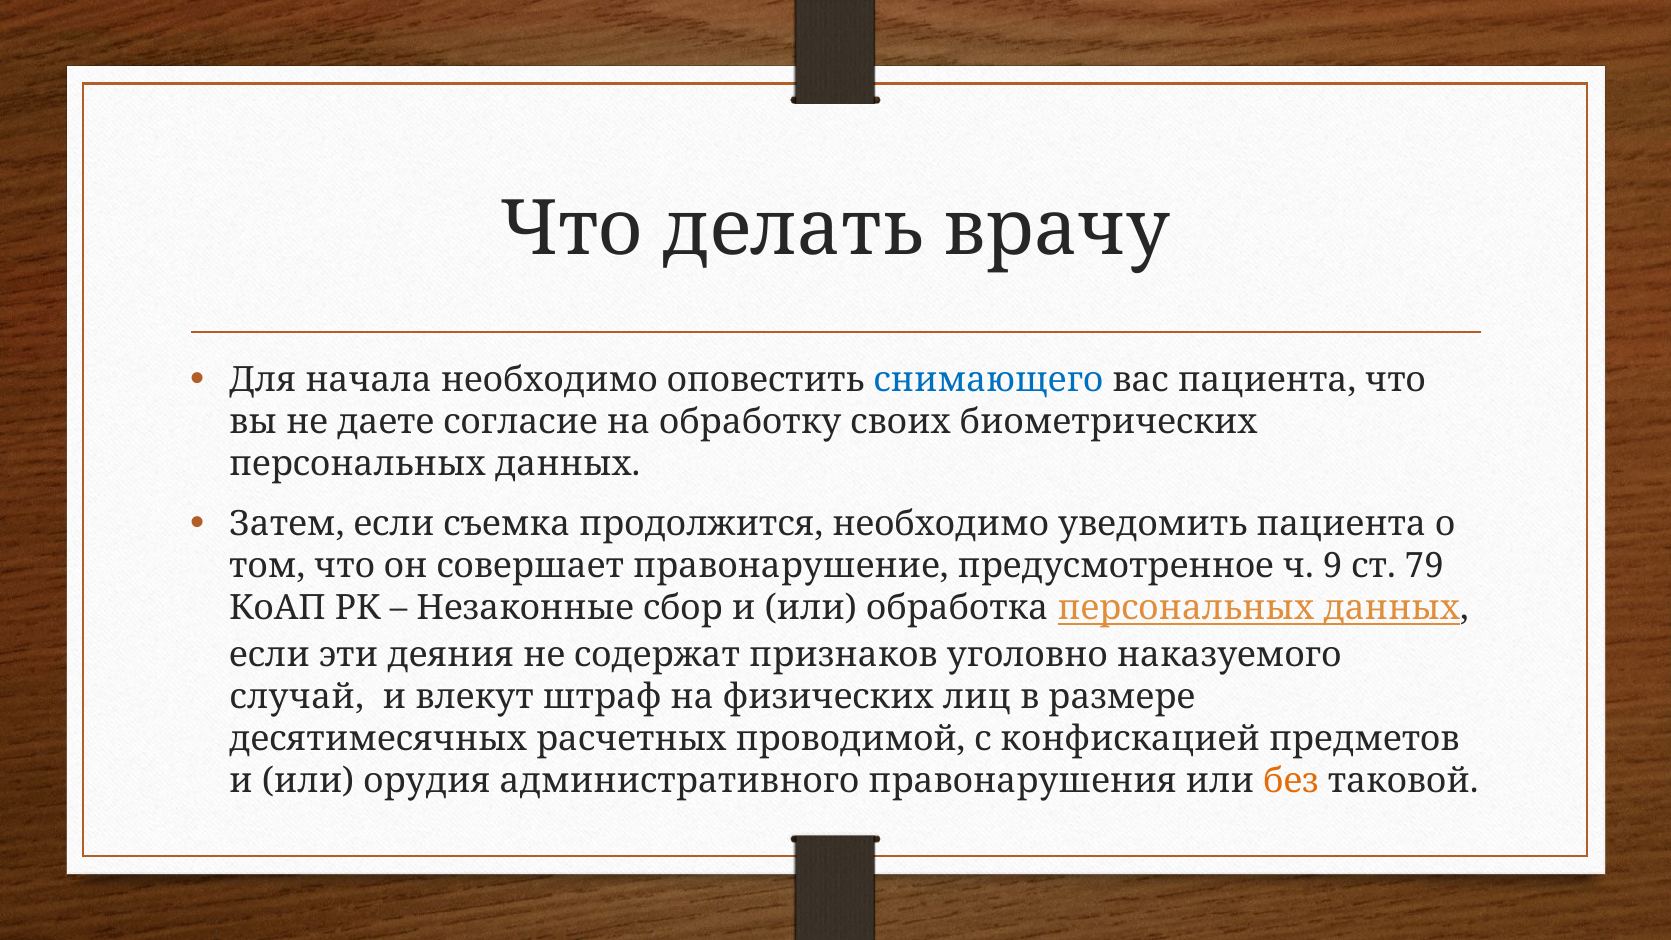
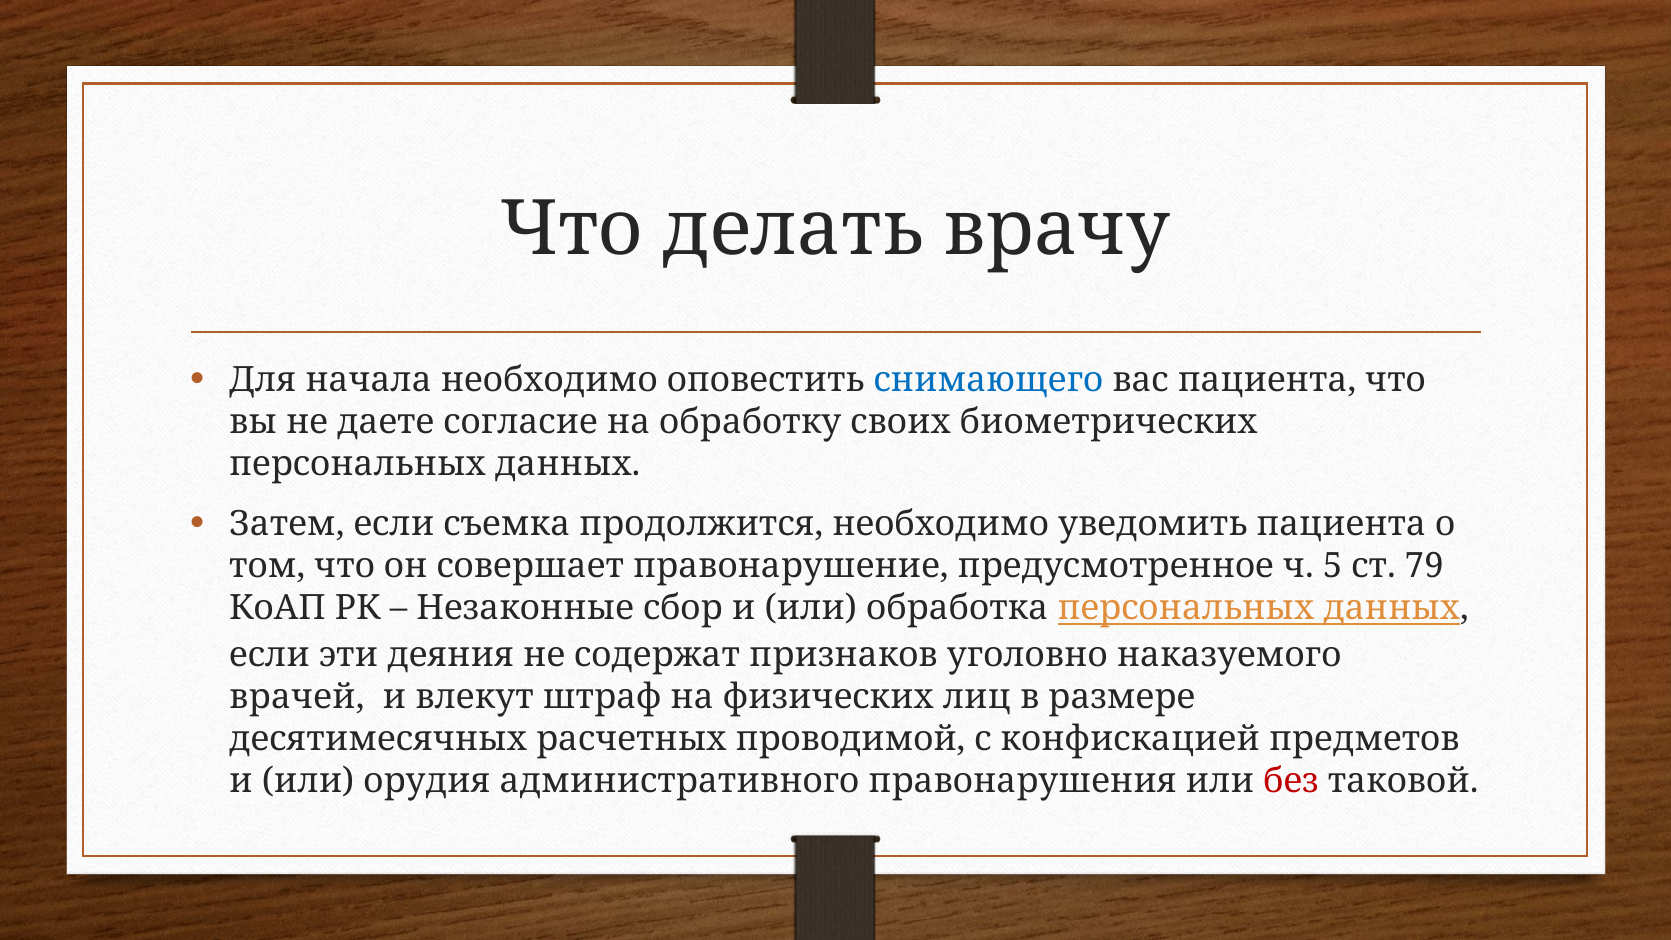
9: 9 -> 5 (1333, 566)
случай: случай -> врачей (297, 697)
без colour: orange -> red (1291, 781)
